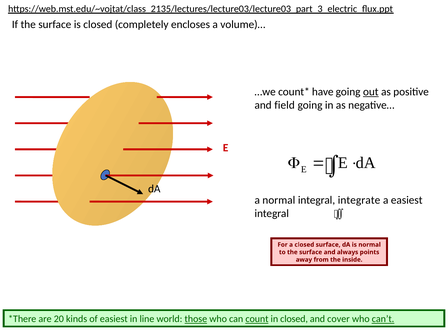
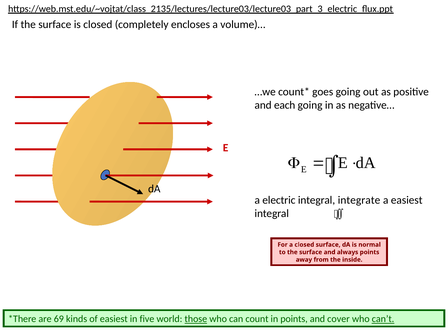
have: have -> goes (323, 92)
out underline: present -> none (371, 92)
field: field -> each (285, 105)
a normal: normal -> electric (279, 200)
20: 20 -> 69 (59, 319)
line: line -> five (147, 319)
count underline: present -> none (257, 319)
in closed: closed -> points (294, 319)
